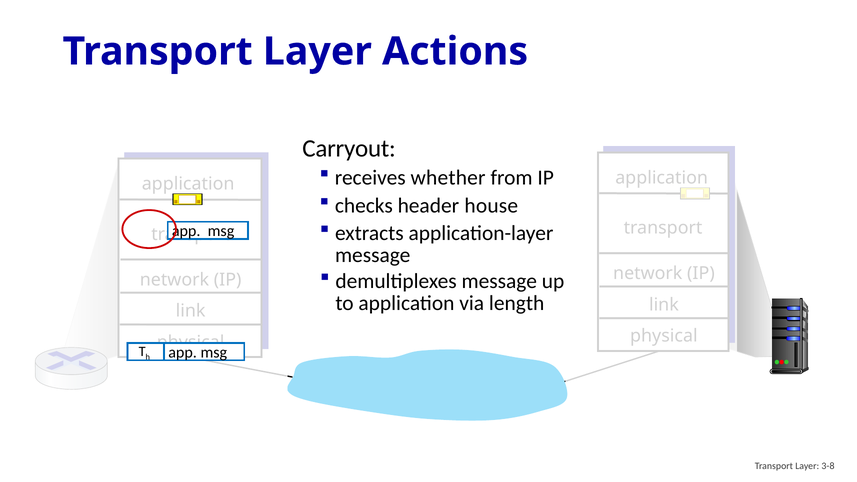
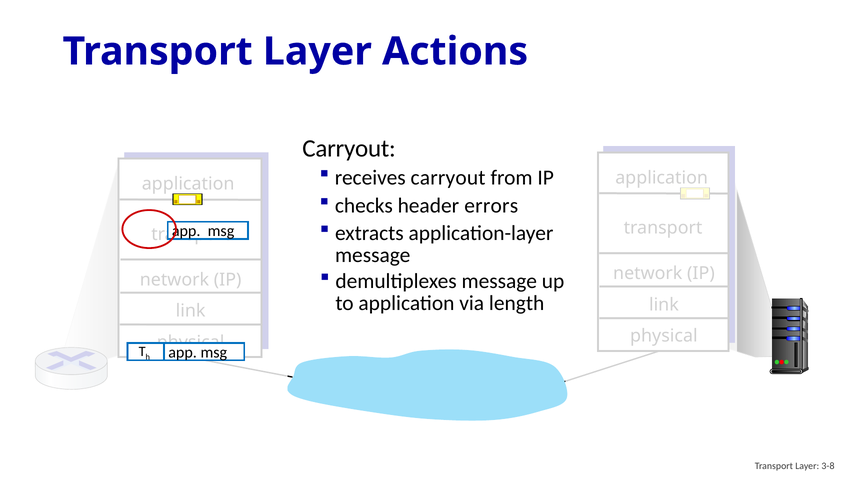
receives whether: whether -> carryout (448, 178)
house: house -> errors (491, 206)
